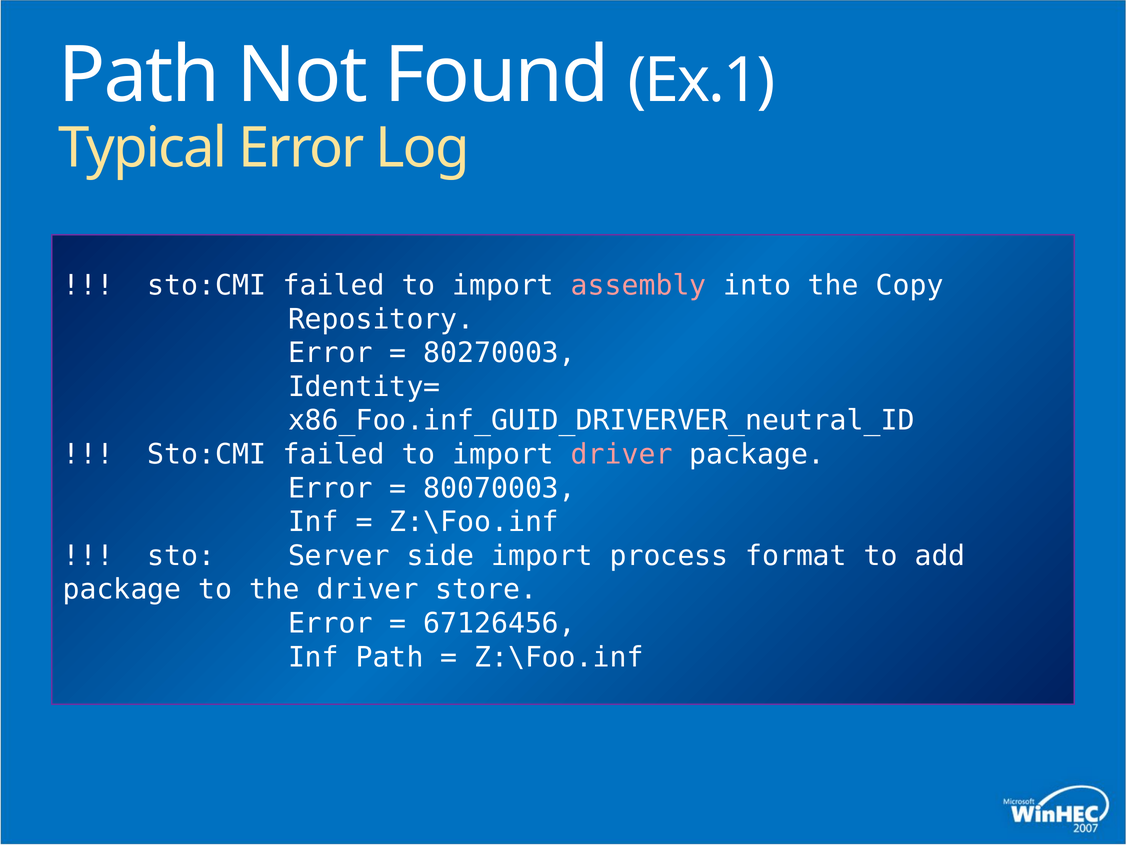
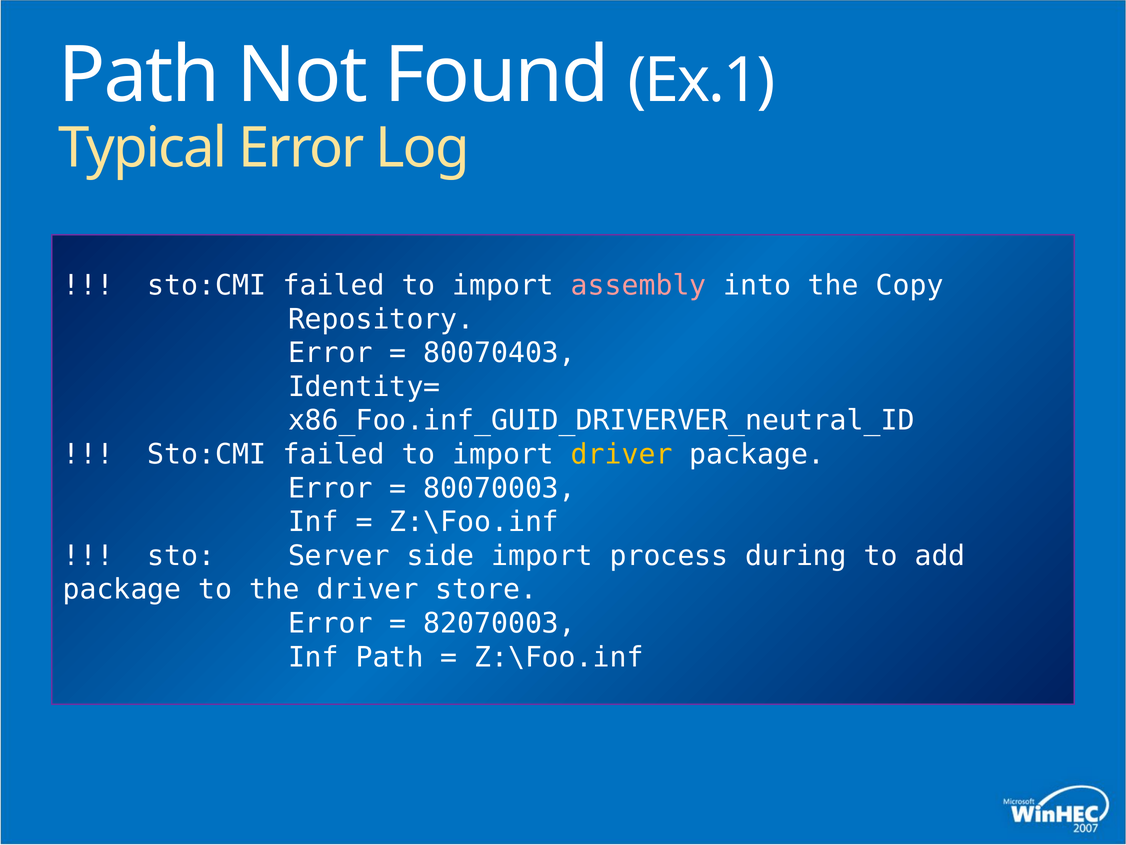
80270003: 80270003 -> 80070403 (500, 353)
driver colour: pink -> yellow (622, 454)
format: format -> during (796, 556)
67126456: 67126456 -> 82070003 (500, 623)
